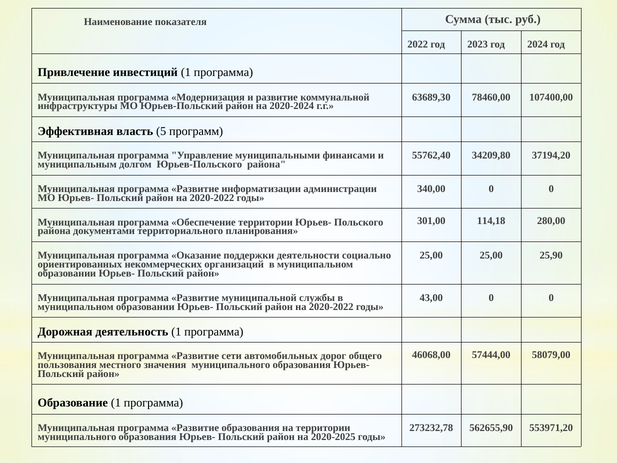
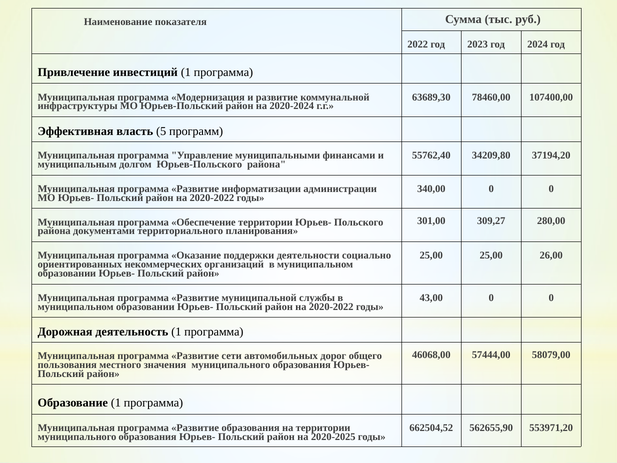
114,18: 114,18 -> 309,27 (491, 221)
25,90: 25,90 -> 26,00 (551, 255)
273232,78: 273232,78 -> 662504,52 (431, 428)
